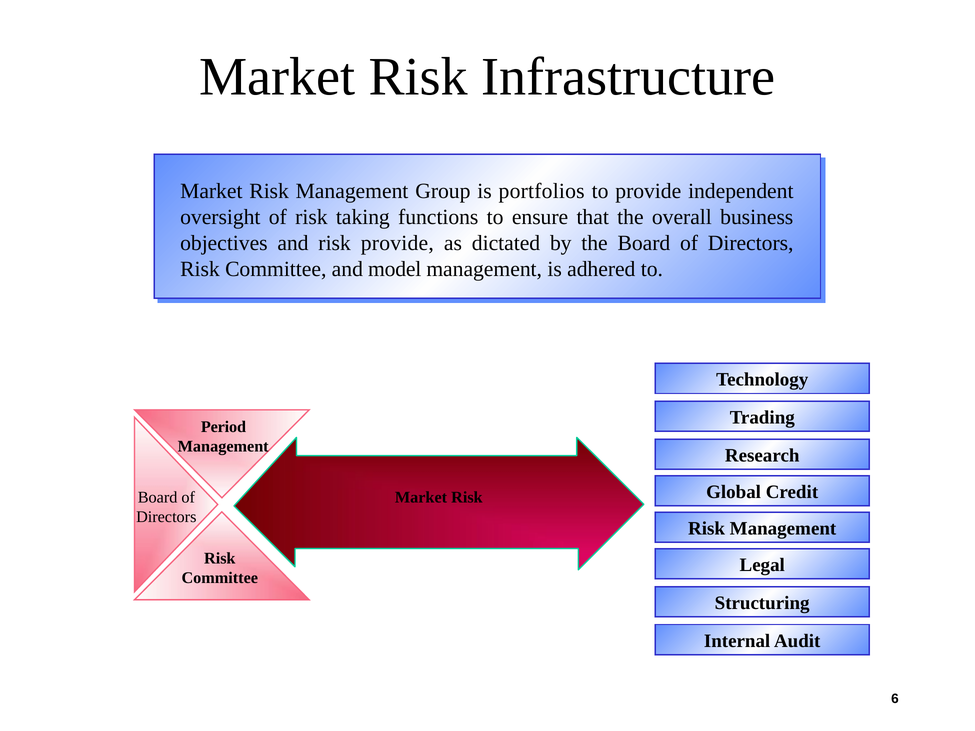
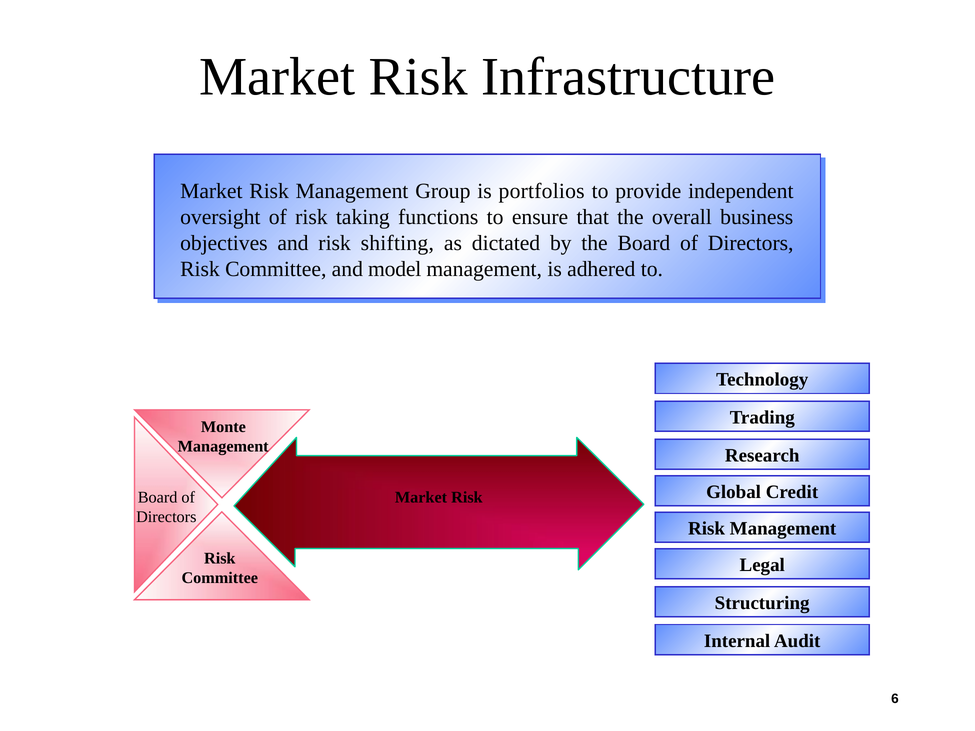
risk provide: provide -> shifting (397, 243)
Period: Period -> Monte (223, 427)
